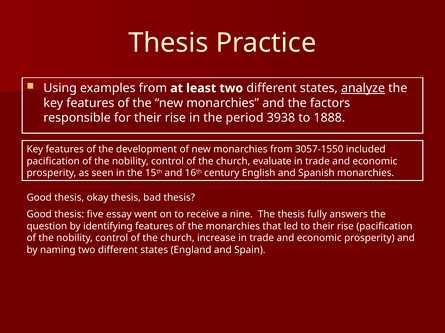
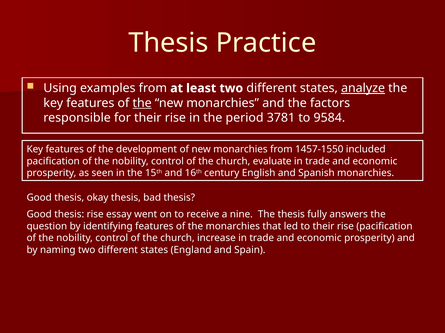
the underline: none -> present (142, 103)
3938: 3938 -> 3781 (281, 118)
1888: 1888 -> 9584 (329, 118)
3057-1550: 3057-1550 -> 1457-1550 (319, 150)
thesis five: five -> rise (95, 215)
